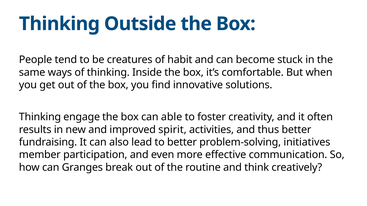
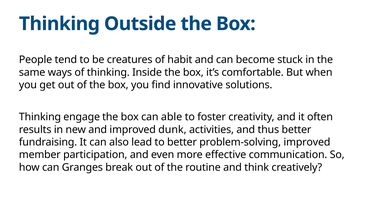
spirit: spirit -> dunk (172, 130)
problem-solving initiatives: initiatives -> improved (307, 142)
